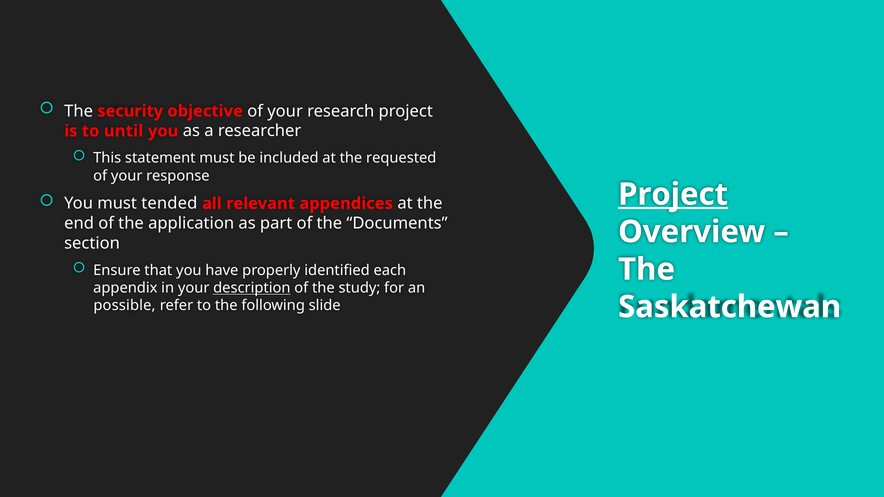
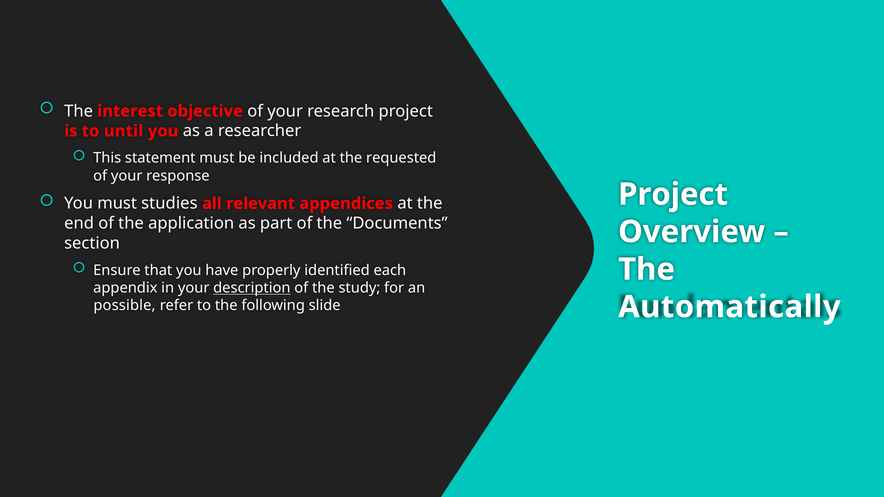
security: security -> interest (130, 111)
Project underline: present -> none (673, 194)
tended: tended -> studies (169, 204)
Saskatchewan: Saskatchewan -> Automatically (729, 307)
